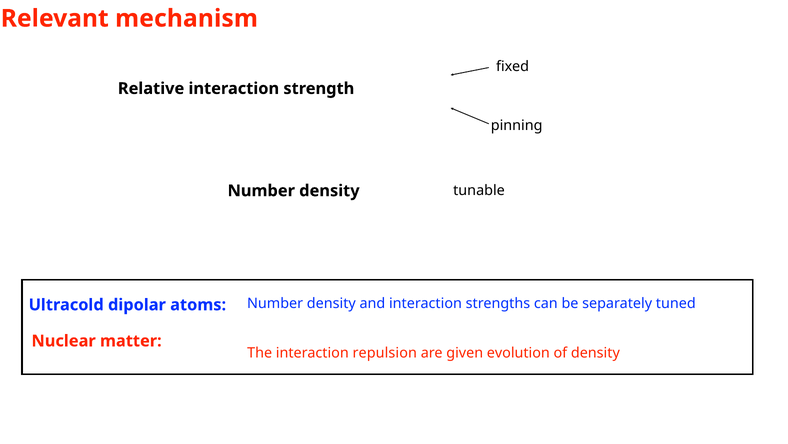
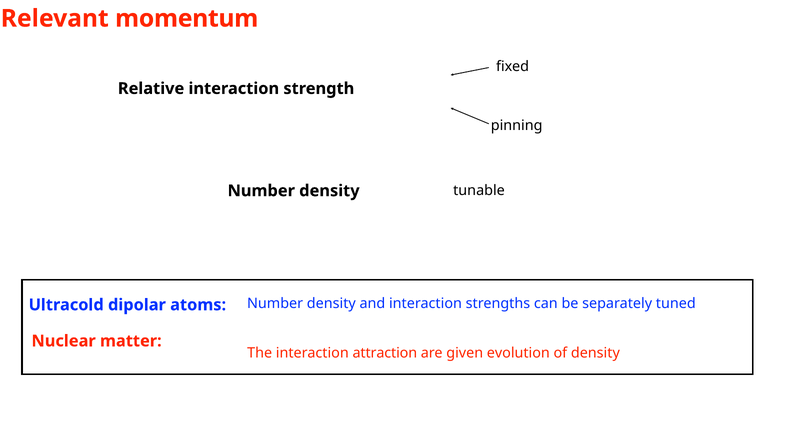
mechanism: mechanism -> momentum (187, 18)
repulsion: repulsion -> attraction (385, 352)
